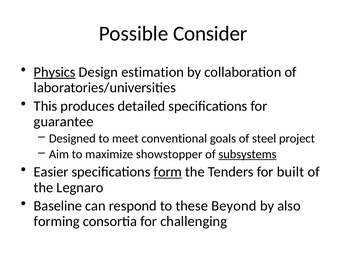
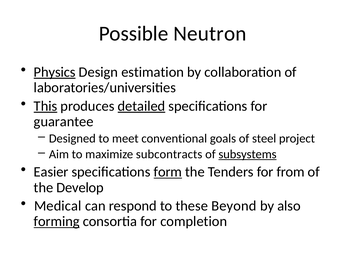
Consider: Consider -> Neutron (210, 33)
This underline: none -> present (45, 106)
detailed underline: none -> present (141, 106)
showstopper: showstopper -> subcontracts (169, 154)
built: built -> from (291, 172)
Legnaro: Legnaro -> Develop (80, 187)
Baseline: Baseline -> Medical (58, 205)
forming underline: none -> present (57, 221)
challenging: challenging -> completion (194, 221)
